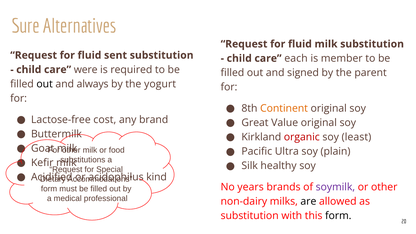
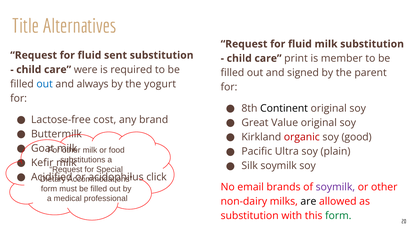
Sure: Sure -> Title (26, 26)
each: each -> print (296, 58)
out colour: black -> blue (45, 84)
Continent colour: orange -> black (284, 108)
least: least -> good (357, 137)
Silk healthy: healthy -> soymilk (279, 166)
kind: kind -> click (157, 177)
years: years -> email (251, 187)
form colour: black -> green (338, 216)
